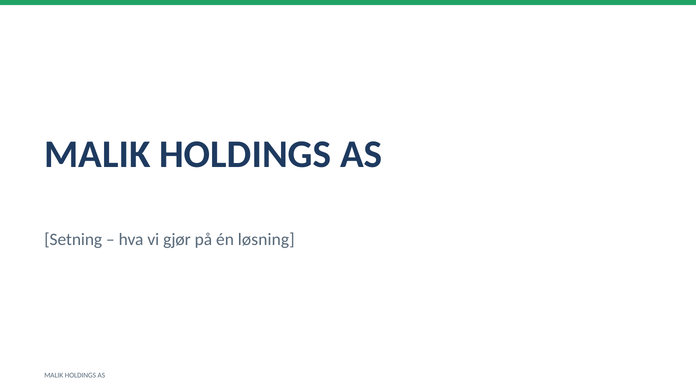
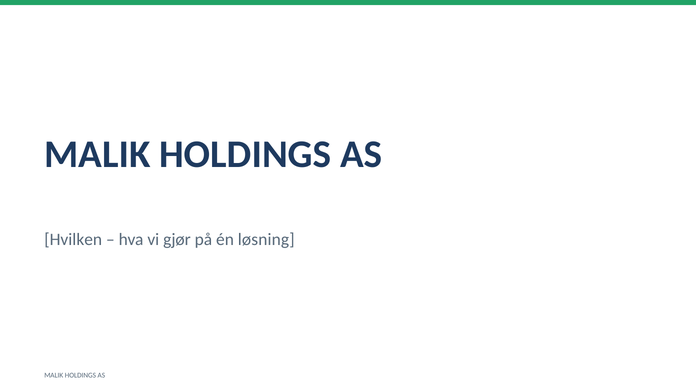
Setning: Setning -> Hvilken (73, 240)
